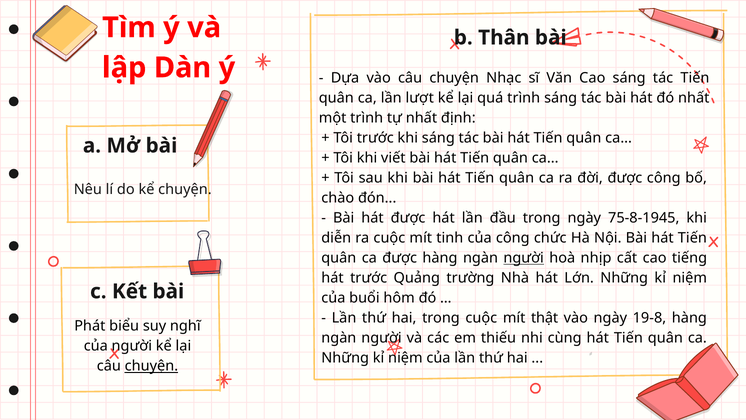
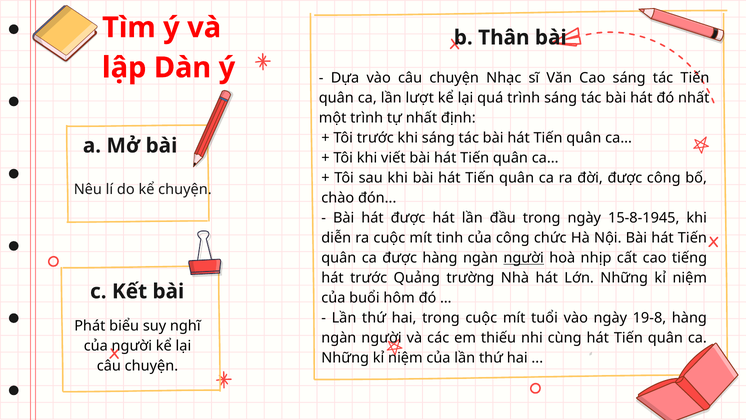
75-8-1945: 75-8-1945 -> 15-8-1945 (644, 218)
thật: thật -> tuổi (544, 318)
chuyện underline: present -> none (151, 366)
